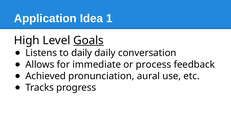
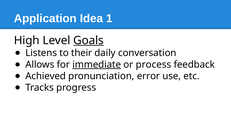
to daily: daily -> their (82, 53)
immediate underline: none -> present (97, 64)
aural: aural -> error (148, 76)
